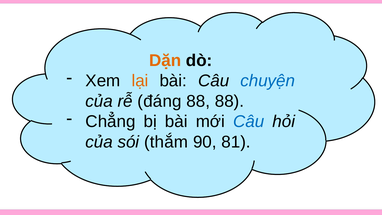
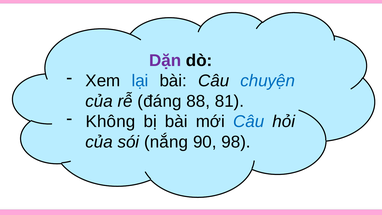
Dặn colour: orange -> purple (165, 60)
lại colour: orange -> blue (140, 81)
88 88: 88 -> 81 (229, 101)
Chẳng: Chẳng -> Không (110, 122)
thắm: thắm -> nắng (166, 142)
81: 81 -> 98 (236, 142)
